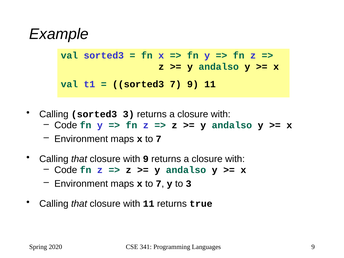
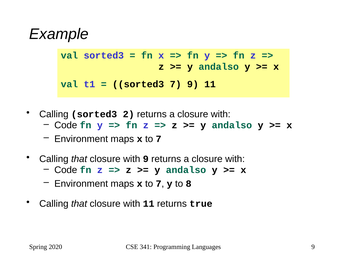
sorted3 3: 3 -> 2 (129, 114)
to 3: 3 -> 8 (189, 184)
